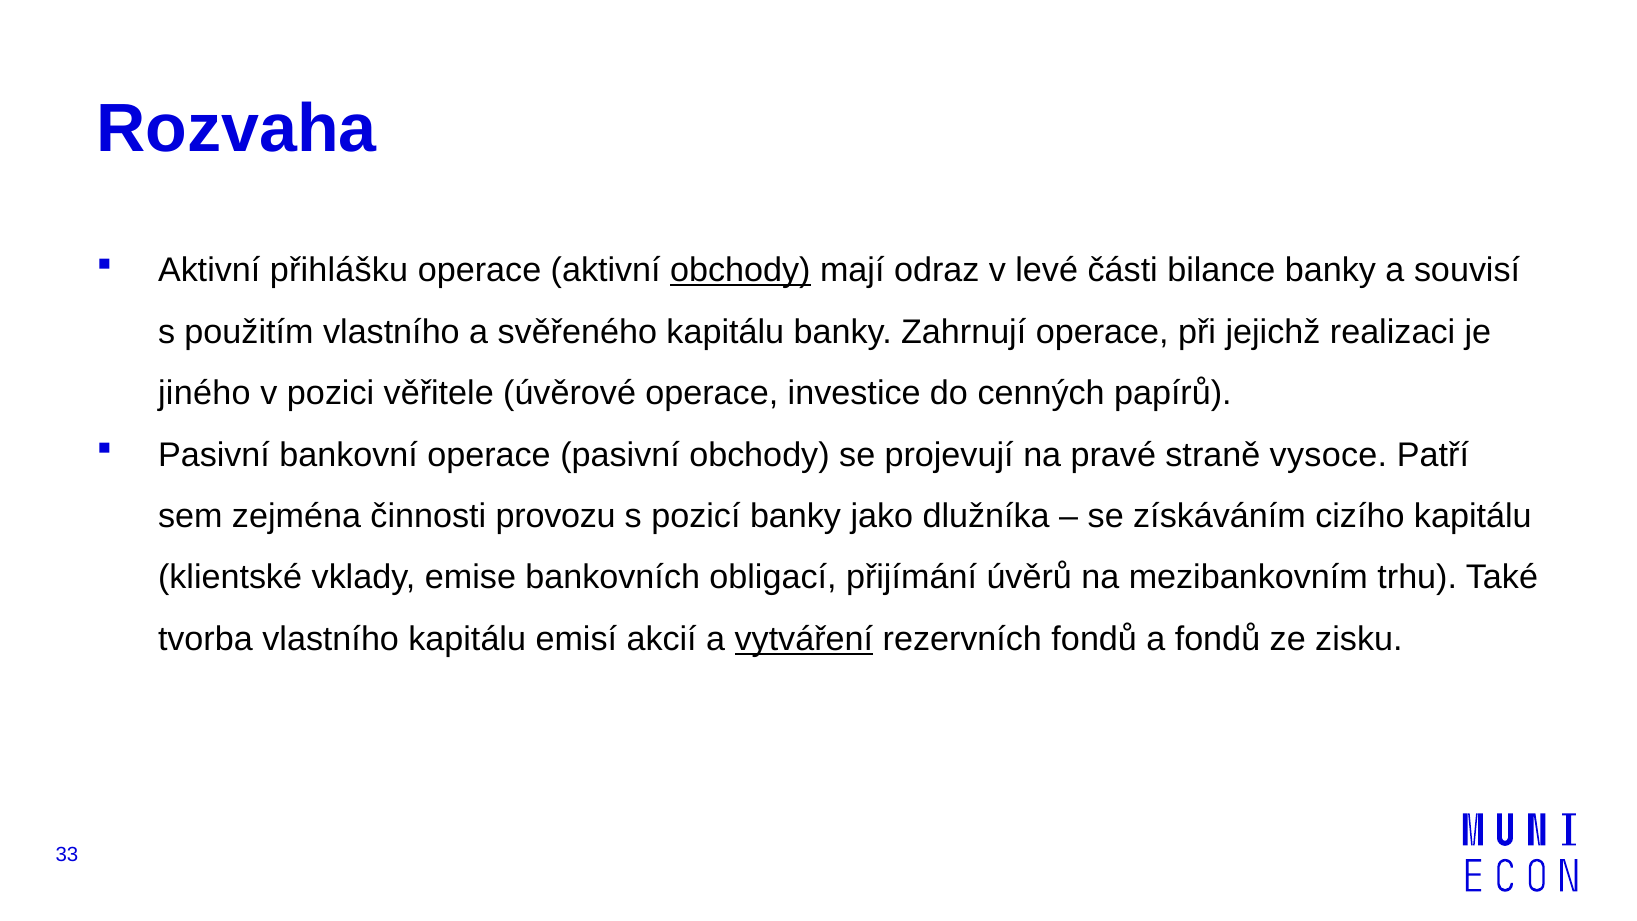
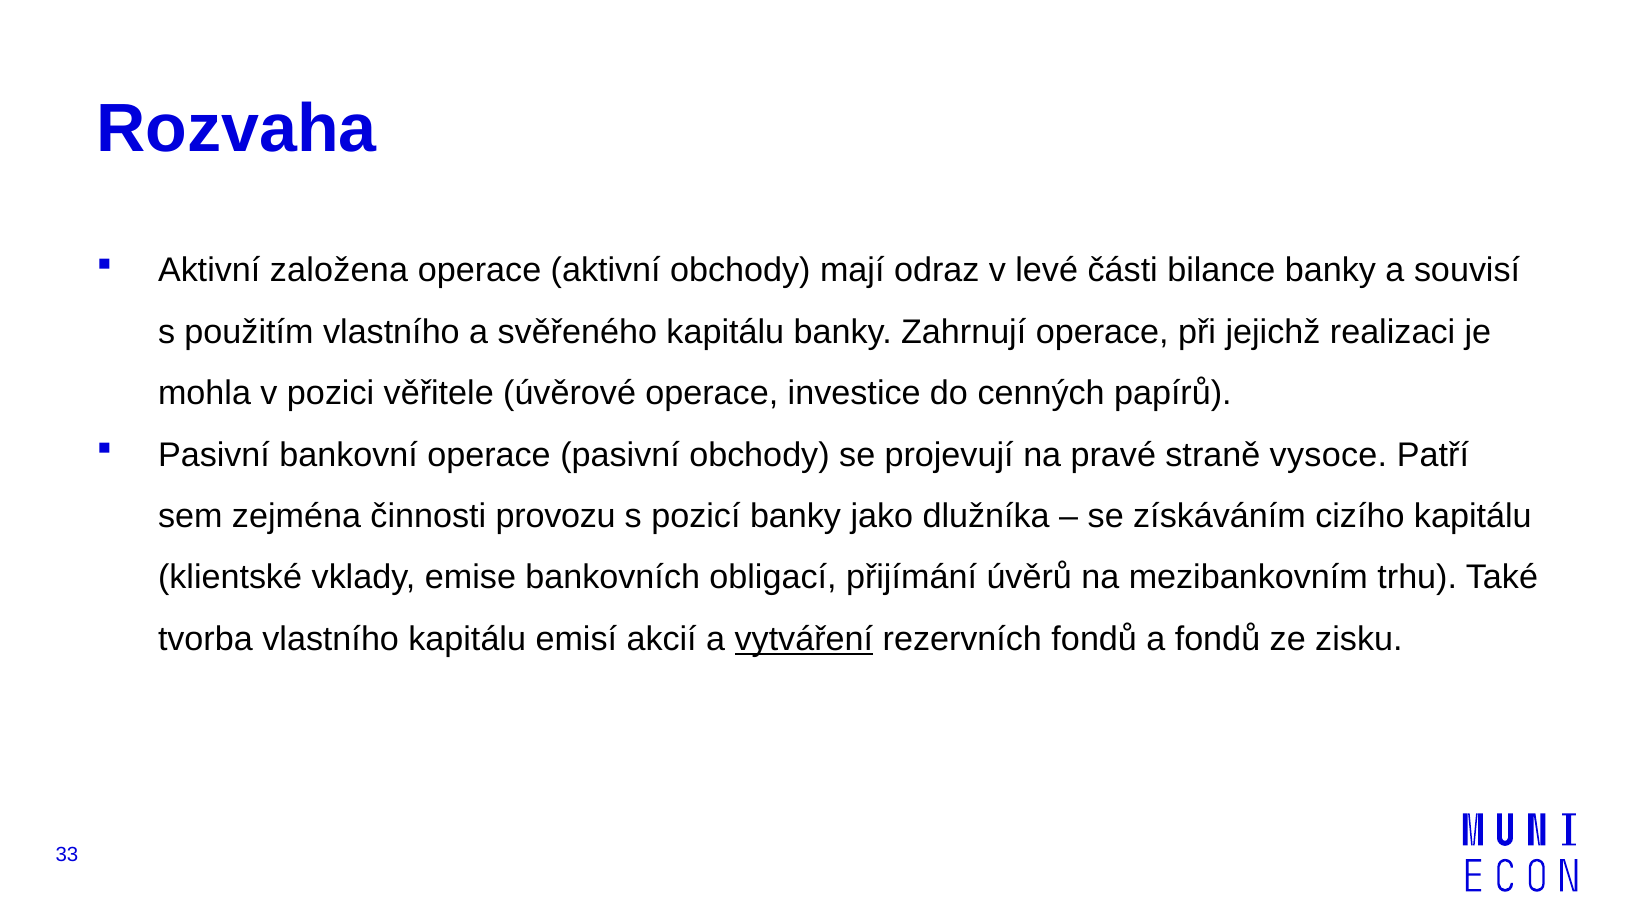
přihlášku: přihlášku -> založena (339, 270)
obchody underline: present -> none (740, 270)
jiného: jiného -> mohla (205, 393)
